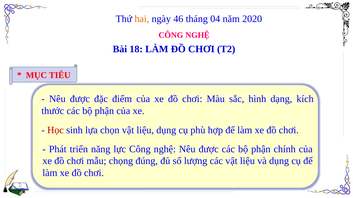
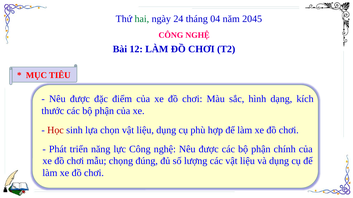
hai colour: orange -> green (142, 19)
46: 46 -> 24 (178, 19)
2020: 2020 -> 2045 (252, 19)
18: 18 -> 12 (136, 49)
